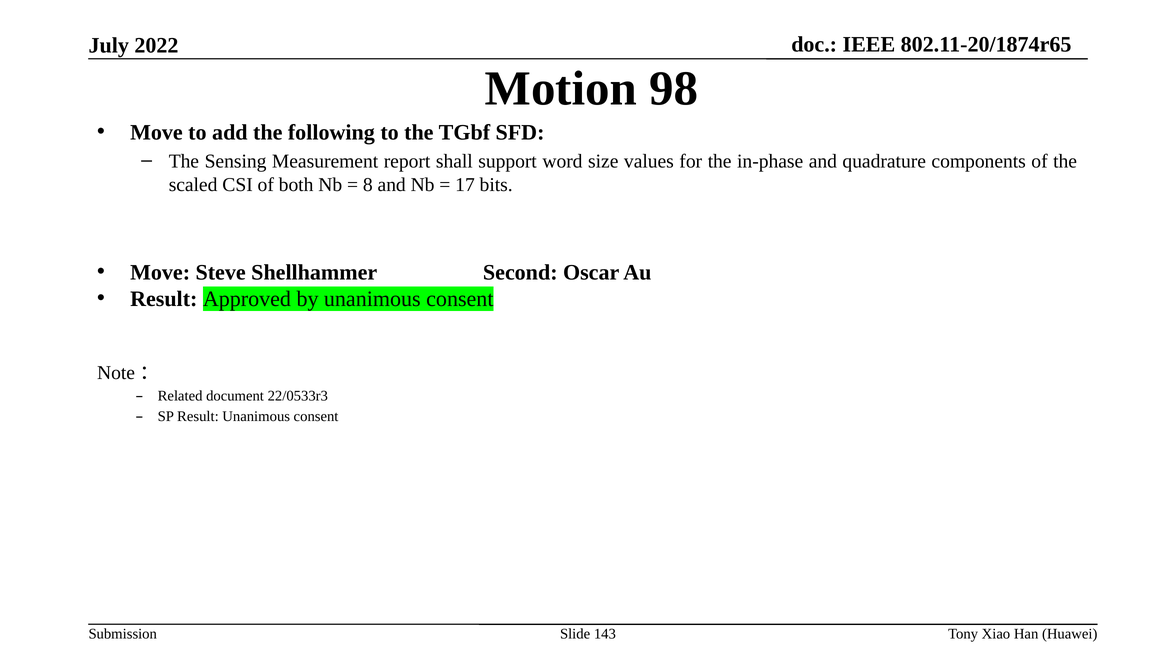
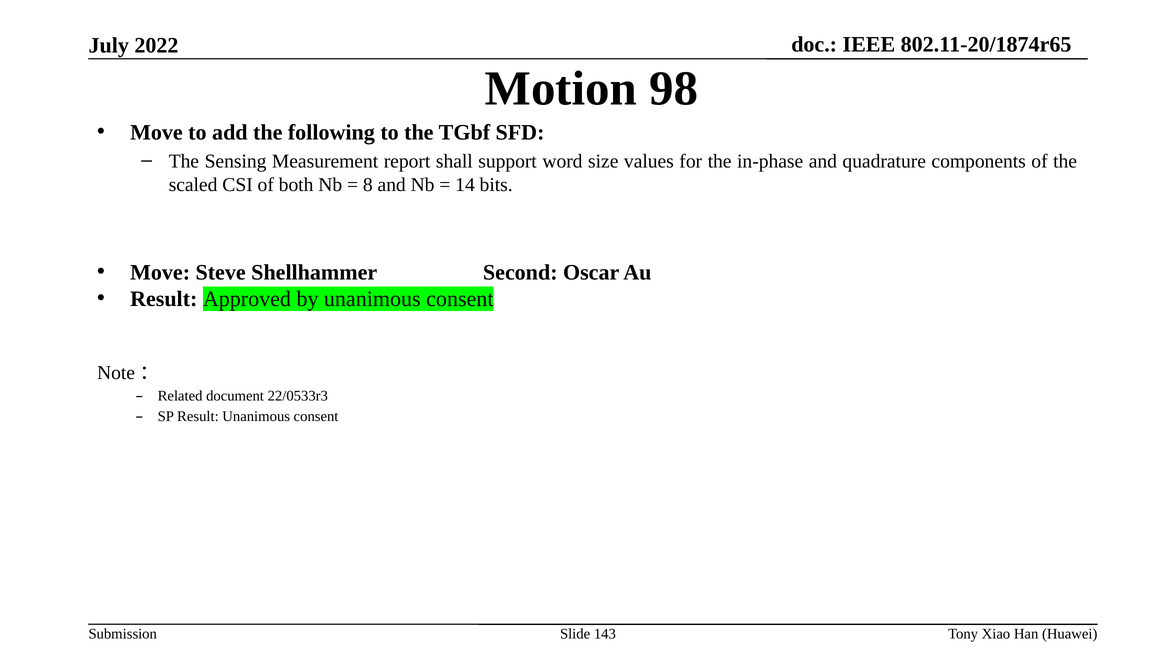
17: 17 -> 14 (465, 185)
